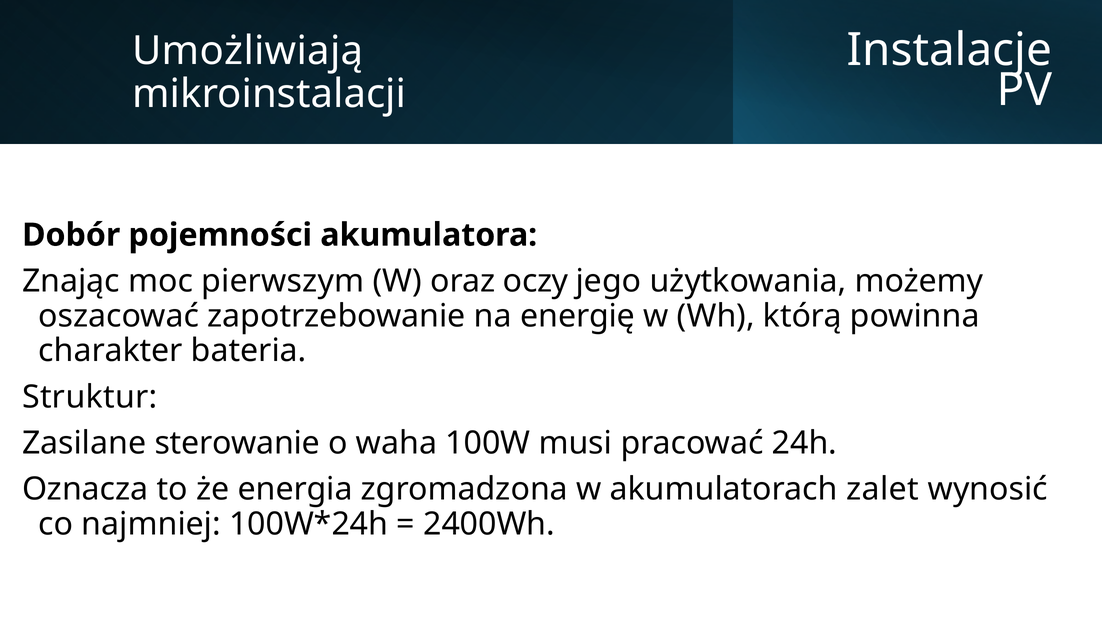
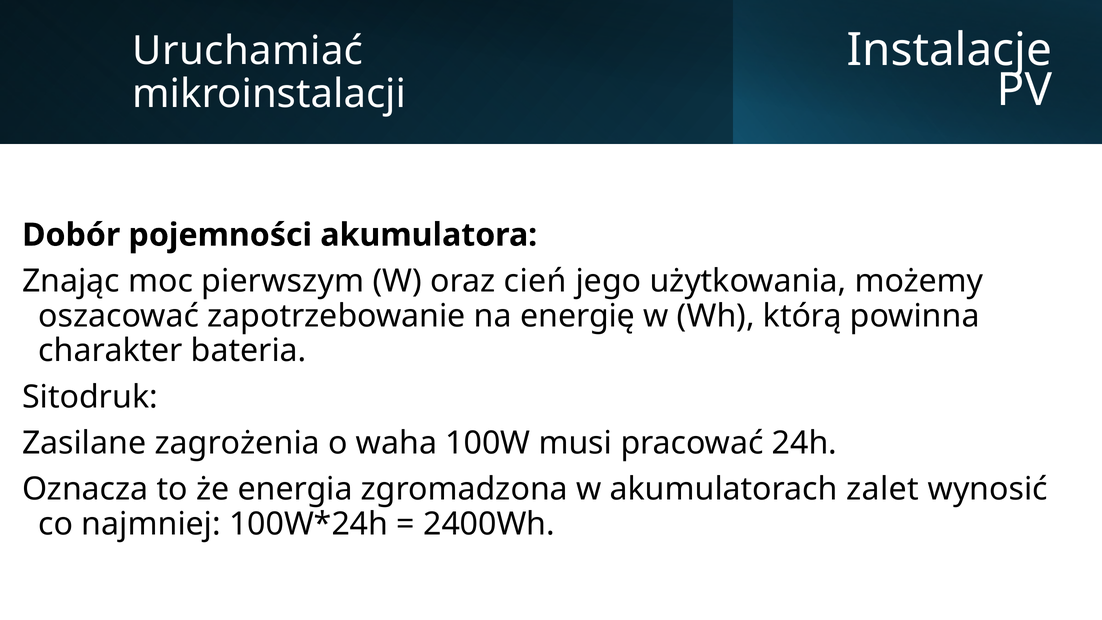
Umożliwiają: Umożliwiają -> Uruchamiać (248, 51)
oczy: oczy -> cień (535, 281)
Struktur: Struktur -> Sitodruk (90, 397)
sterowanie: sterowanie -> zagrożenia (237, 443)
